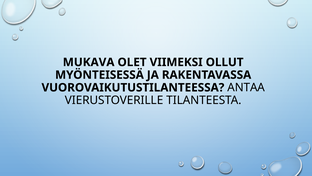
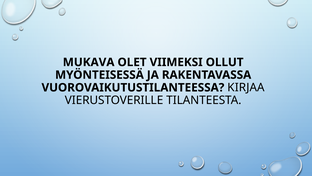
ANTAA: ANTAA -> KIRJAA (246, 87)
